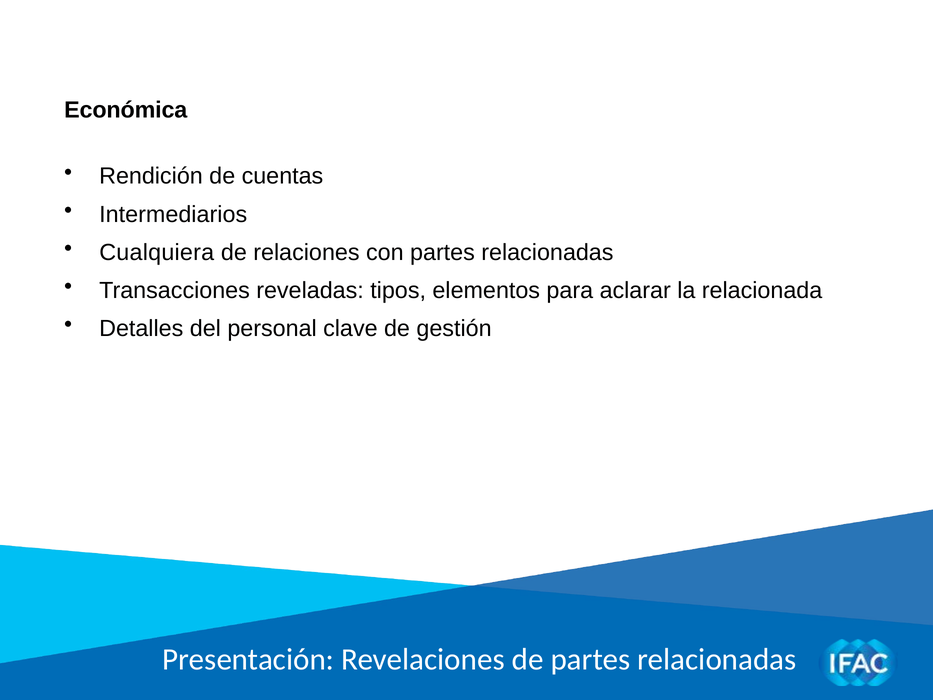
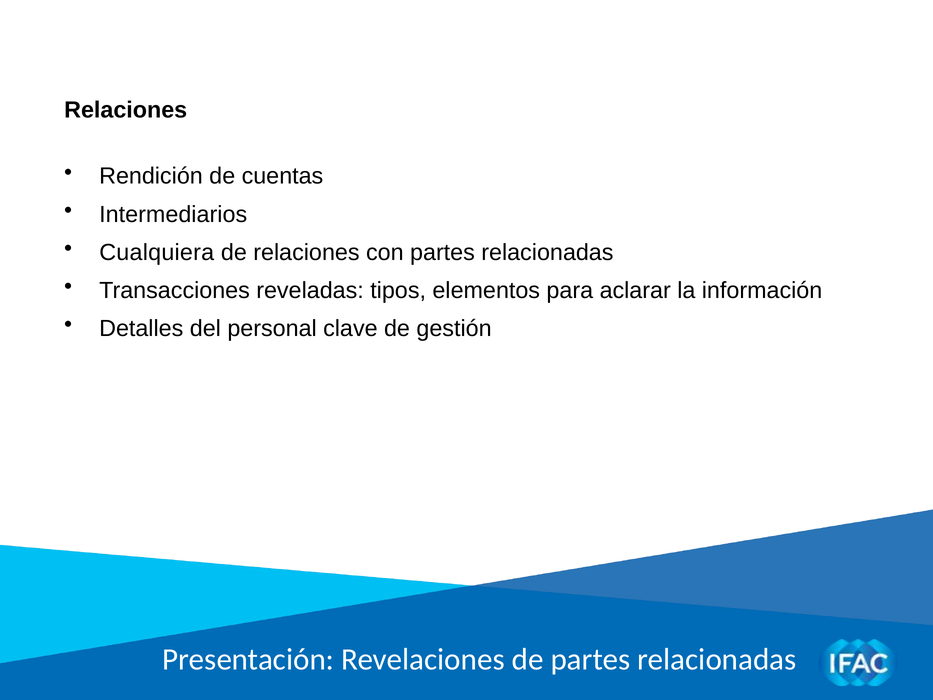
Económica: Económica -> Relaciones (126, 110)
relacionada: relacionada -> información (762, 290)
